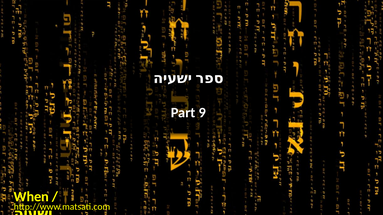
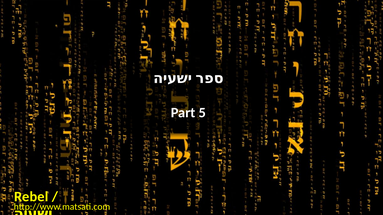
9: 9 -> 5 (202, 113)
When: When -> Rebel (31, 197)
